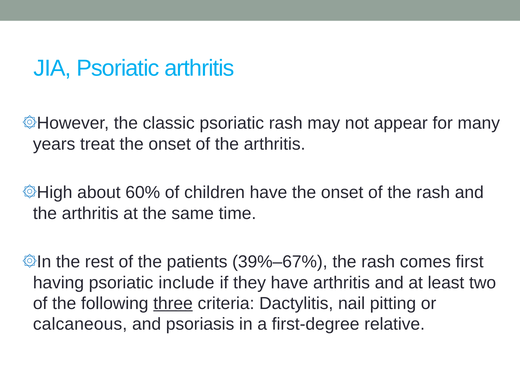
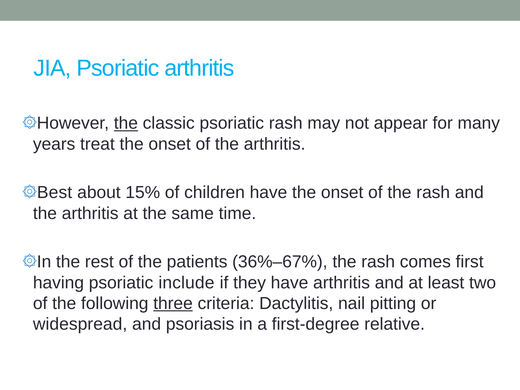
the underline: none -> present (126, 123)
High: High -> Best (55, 193)
60%: 60% -> 15% (143, 193)
39%–67%: 39%–67% -> 36%–67% (280, 262)
calcaneous: calcaneous -> widespread (80, 324)
